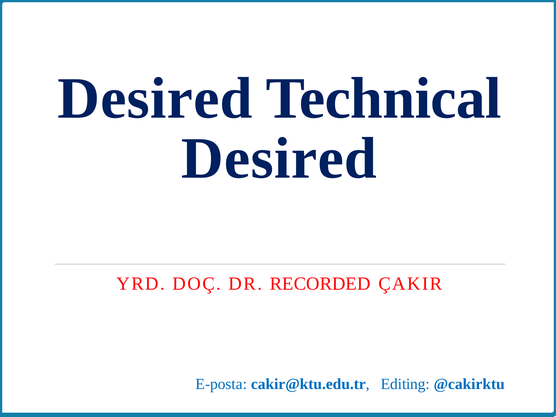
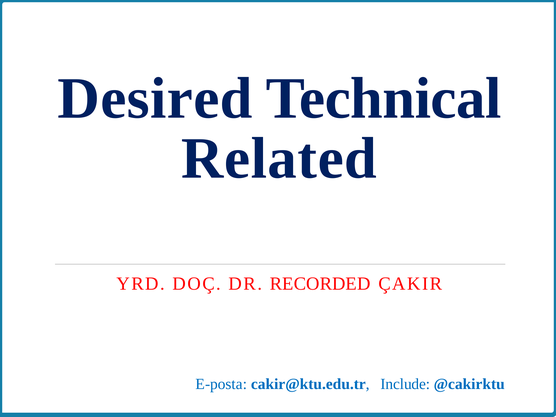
Desired: Desired -> Related (279, 158)
Editing: Editing -> Include (405, 384)
